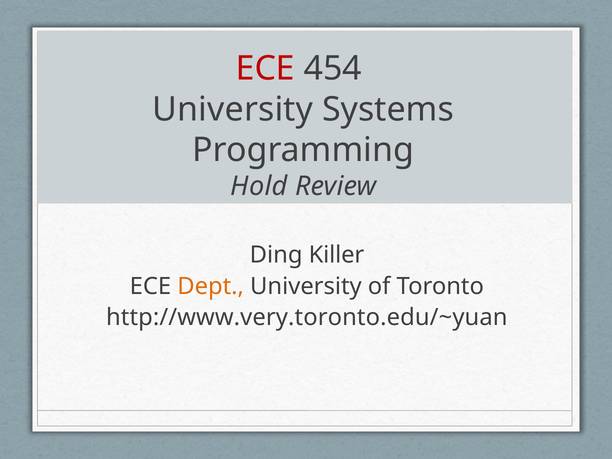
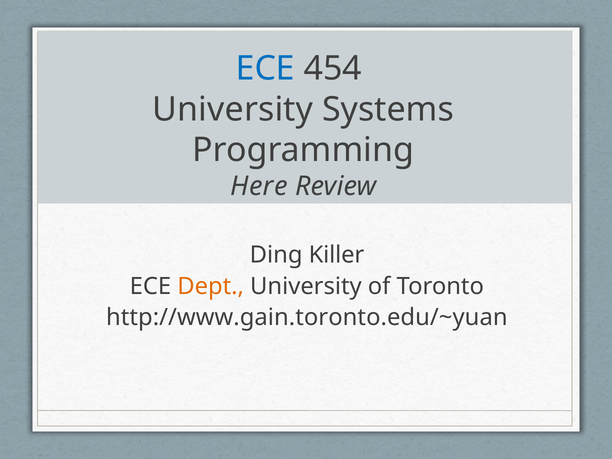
ECE colour: red -> blue (265, 69)
Hold: Hold -> Here (259, 187)
http://www.very.toronto.edu/~yuan: http://www.very.toronto.edu/~yuan -> http://www.gain.toronto.edu/~yuan (307, 317)
